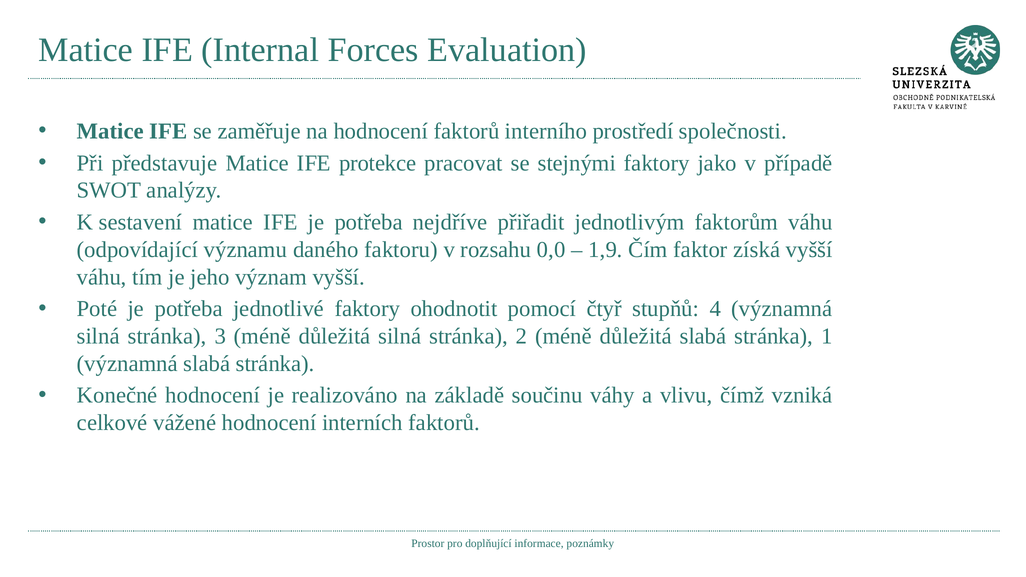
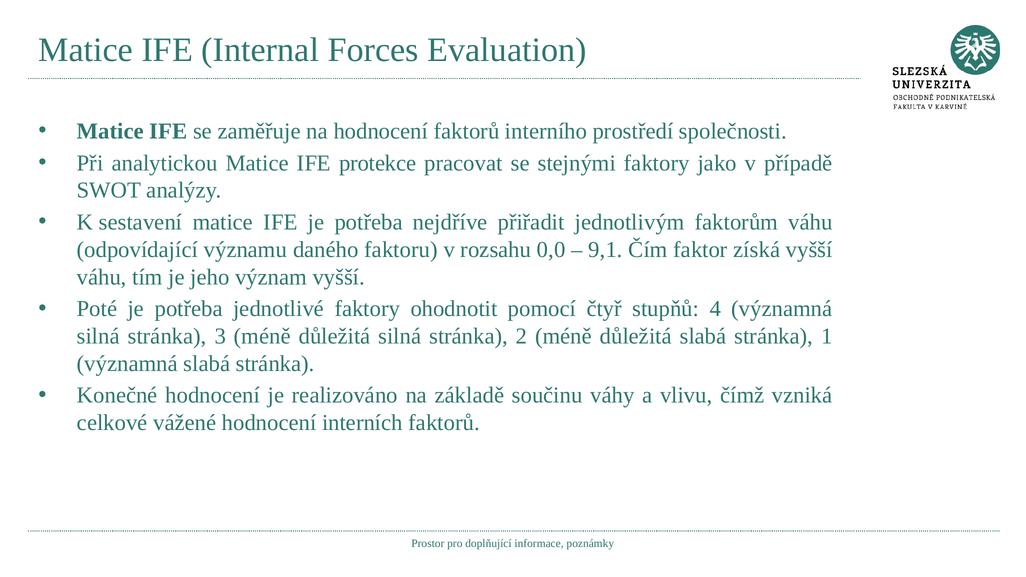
představuje: představuje -> analytickou (165, 163)
1,9: 1,9 -> 9,1 (606, 250)
